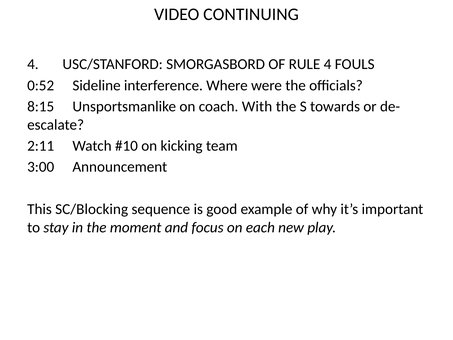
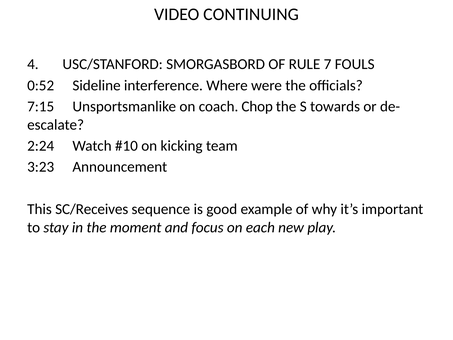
RULE 4: 4 -> 7 (328, 64)
8:15: 8:15 -> 7:15 (41, 106)
With: With -> Chop (257, 106)
2:11: 2:11 -> 2:24 (41, 146)
3:00: 3:00 -> 3:23 (41, 167)
SC/Blocking: SC/Blocking -> SC/Receives (92, 209)
